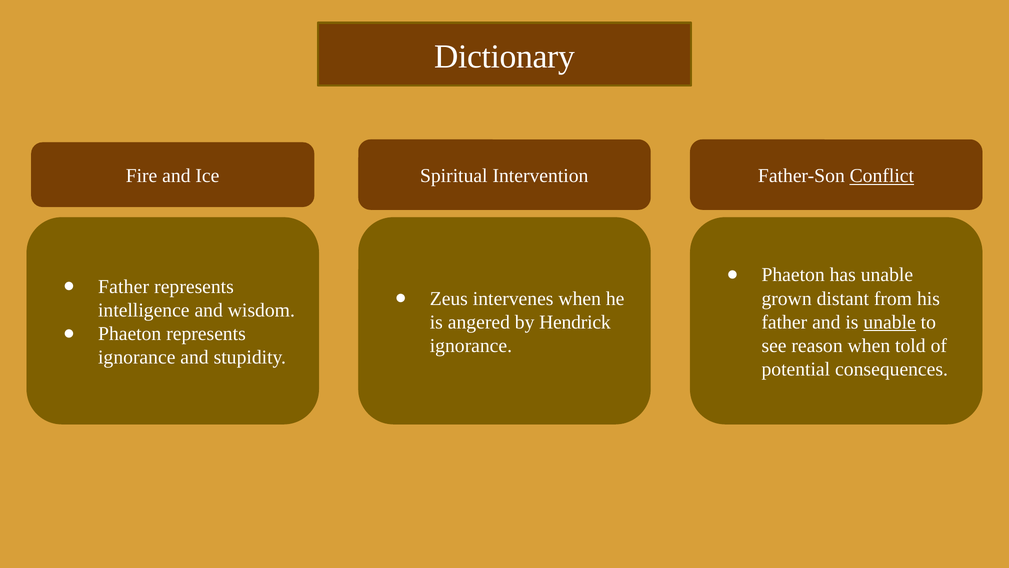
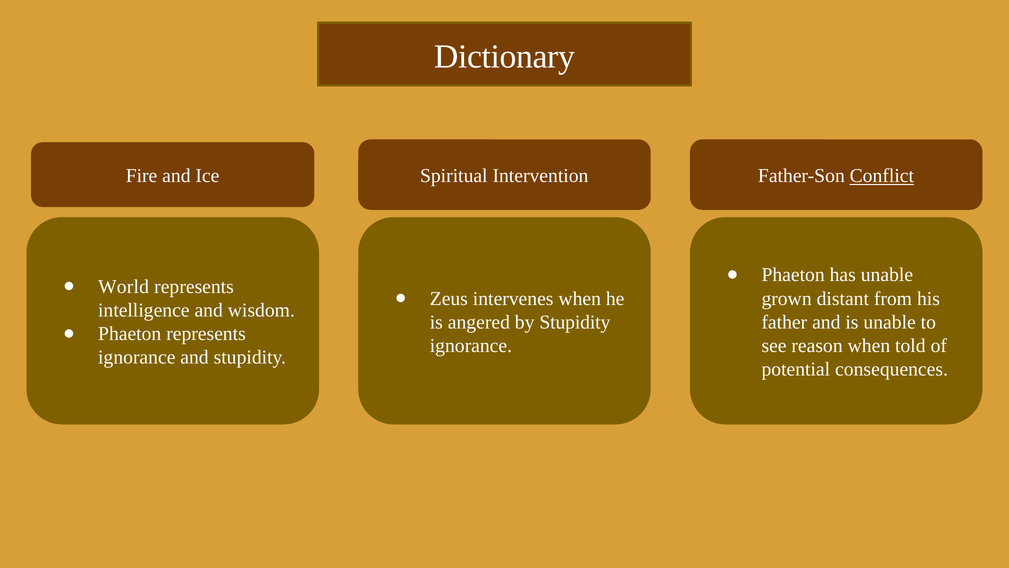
Father: Father -> World (124, 287)
by Hendrick: Hendrick -> Stupidity (575, 322)
unable underline: present -> none (890, 322)
